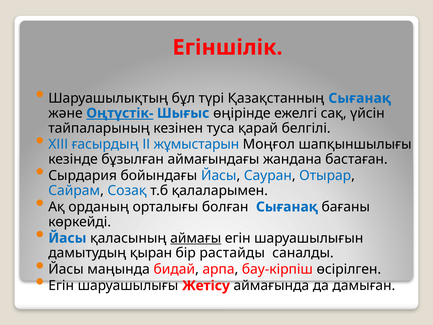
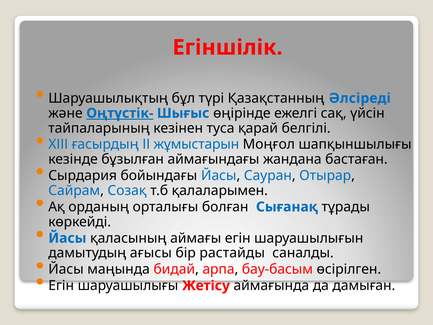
Қазақстанның Сығанақ: Сығанақ -> Әлсіреді (360, 98)
бағаны: бағаны -> тұрады (346, 207)
аймағы underline: present -> none (196, 238)
қыран: қыран -> ағысы (151, 253)
бау-кірпіш: бау-кірпіш -> бау-басым (277, 269)
